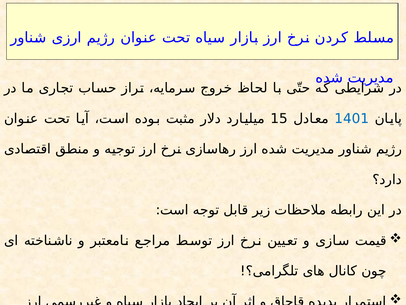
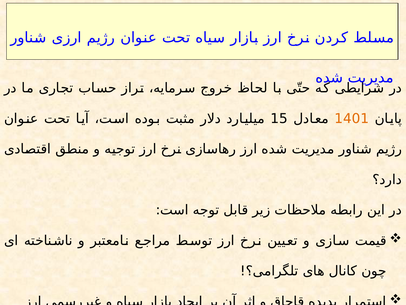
1401 colour: blue -> orange (352, 118)
